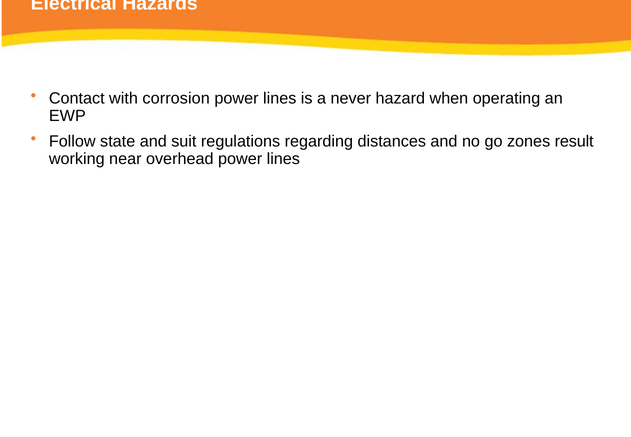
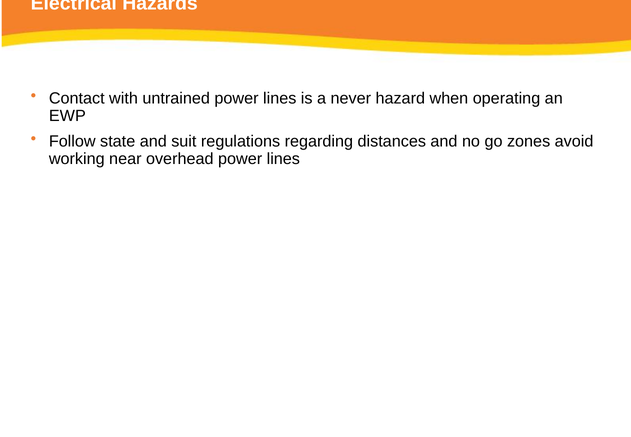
corrosion: corrosion -> untrained (176, 98)
result: result -> avoid (574, 141)
